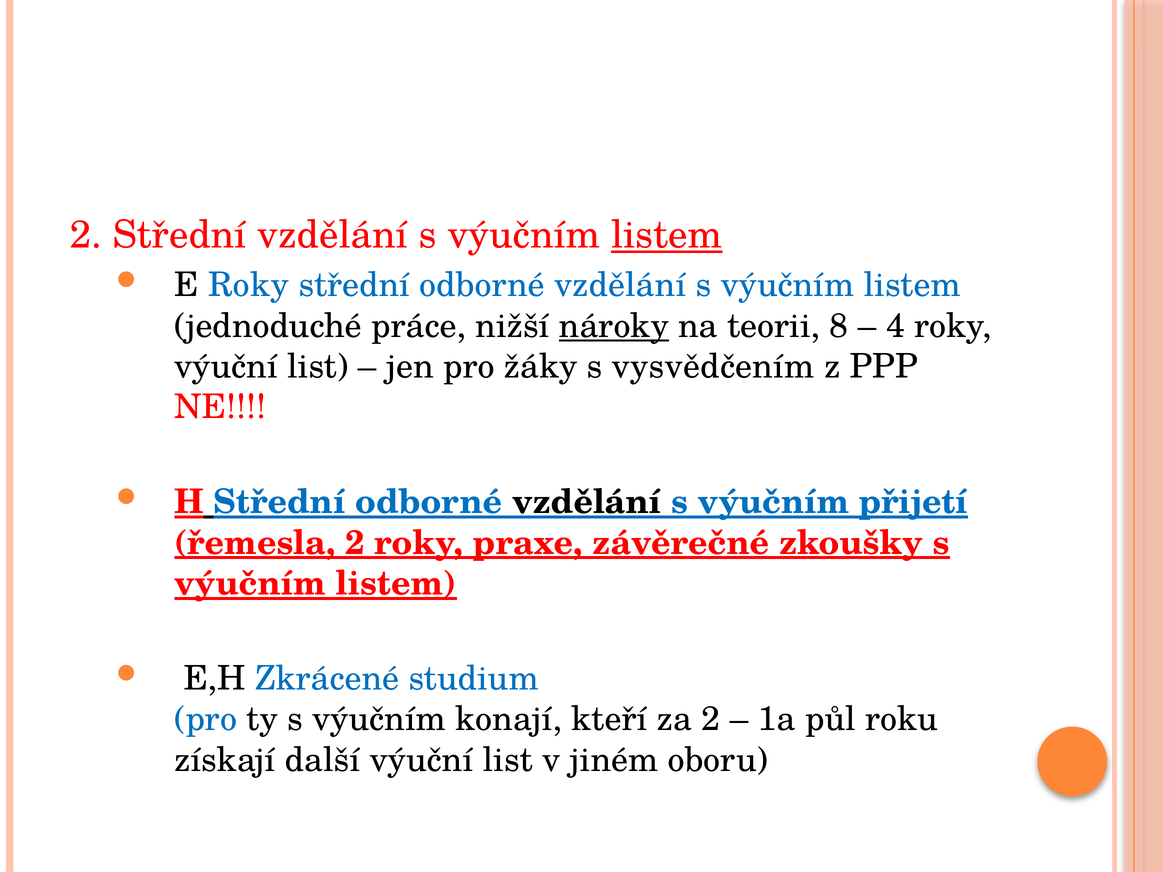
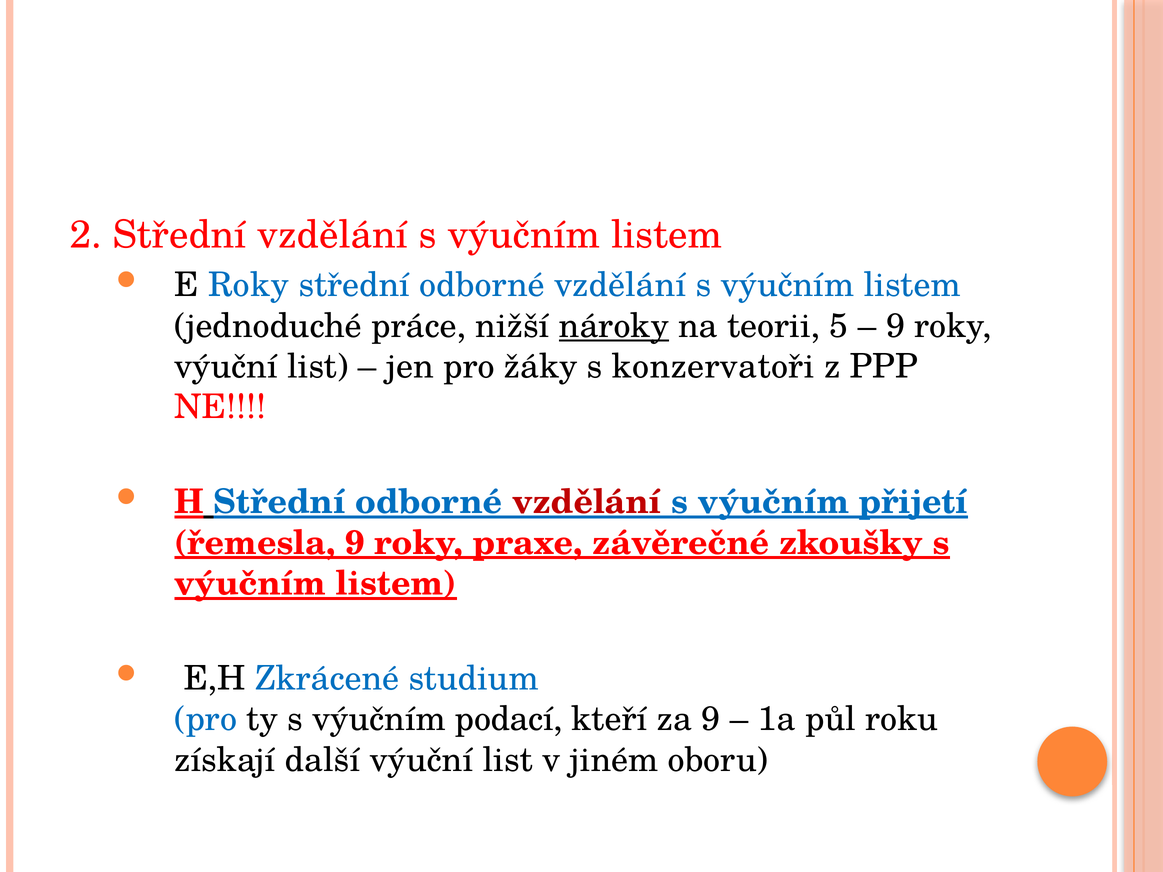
listem underline: present -> none (667, 235)
8: 8 -> 5 (839, 326)
4: 4 -> 9 (895, 326)
vysvědčením: vysvědčením -> konzervatoři (713, 367)
vzdělání colour: black -> red (587, 502)
řemesla 2: 2 -> 9 (355, 543)
konají: konají -> podací (509, 719)
za 2: 2 -> 9 (711, 719)
